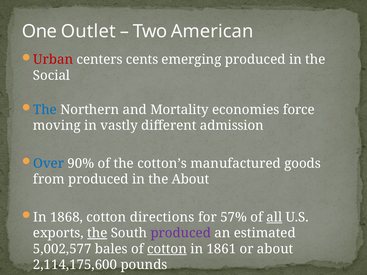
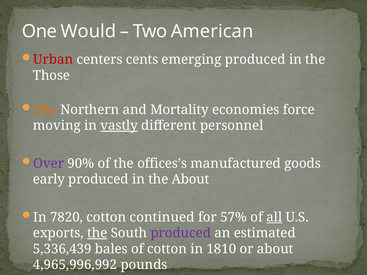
Outlet: Outlet -> Would (88, 31)
Social: Social -> Those (52, 76)
The colour: blue -> orange (45, 110)
vastly underline: none -> present (119, 126)
admission: admission -> personnel (232, 126)
Over colour: blue -> purple (49, 164)
cotton’s: cotton’s -> offices’s (162, 164)
from: from -> early (49, 179)
1868: 1868 -> 7820 (67, 217)
directions: directions -> continued (162, 217)
5,002,577: 5,002,577 -> 5,336,439 (62, 249)
cotton underline: present -> none (167, 249)
1861: 1861 -> 1810 (221, 249)
2,114,175,600: 2,114,175,600 -> 4,965,996,992 (75, 265)
